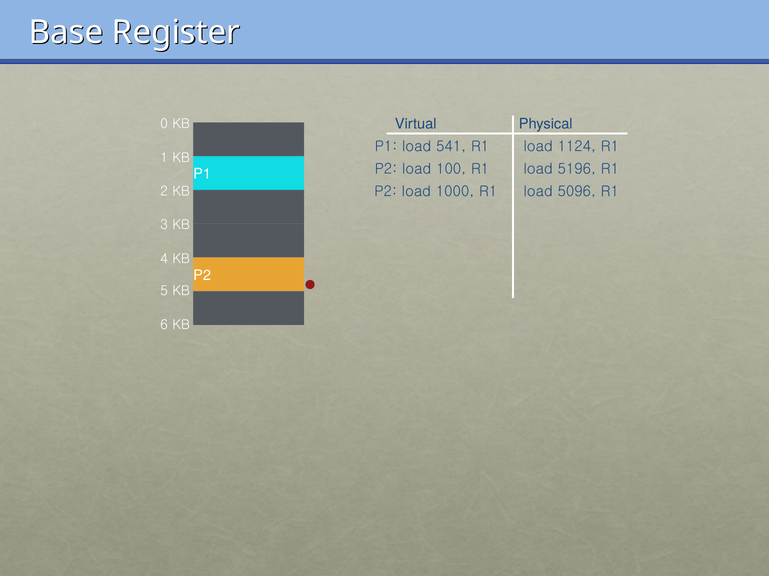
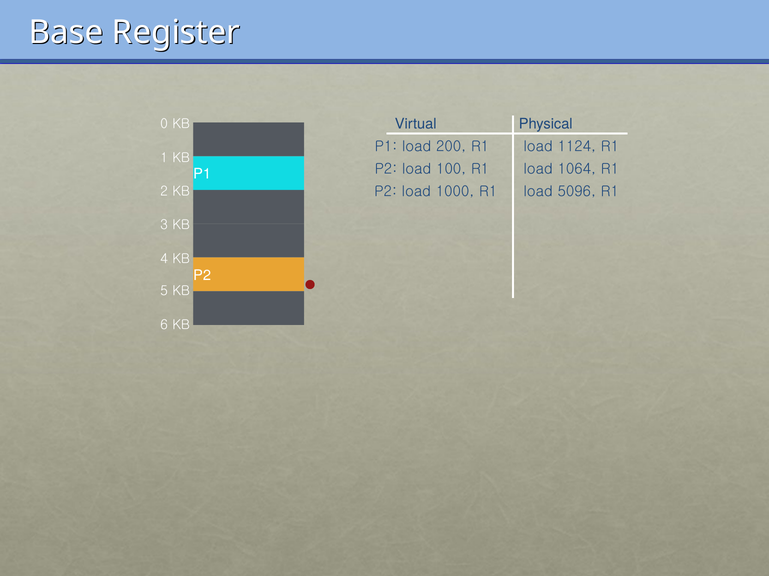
541: 541 -> 200 (451, 147)
5196: 5196 -> 1064 (577, 169)
